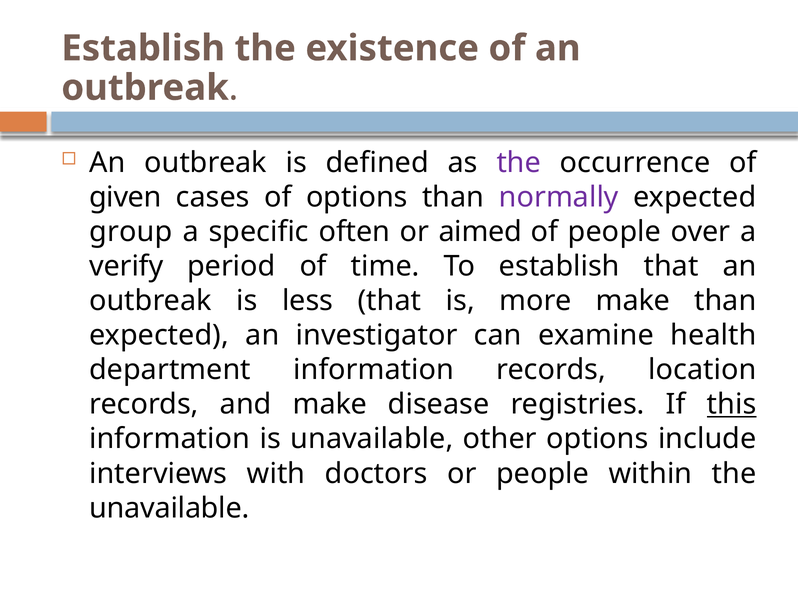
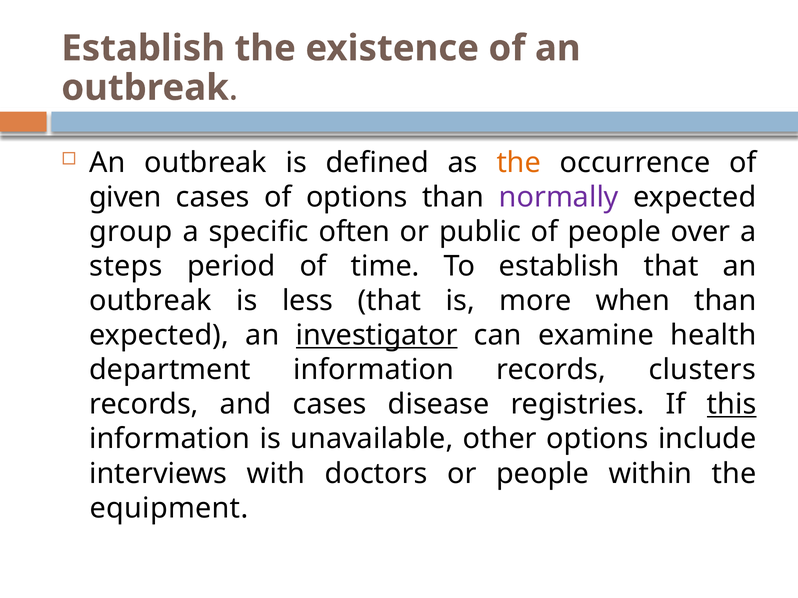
the colour: purple -> orange (519, 163)
aimed: aimed -> public (480, 232)
verify: verify -> steps (126, 267)
more make: make -> when (633, 301)
investigator underline: none -> present (377, 336)
location: location -> clusters (702, 370)
and make: make -> cases (330, 405)
unavailable: unavailable -> equipment (169, 508)
